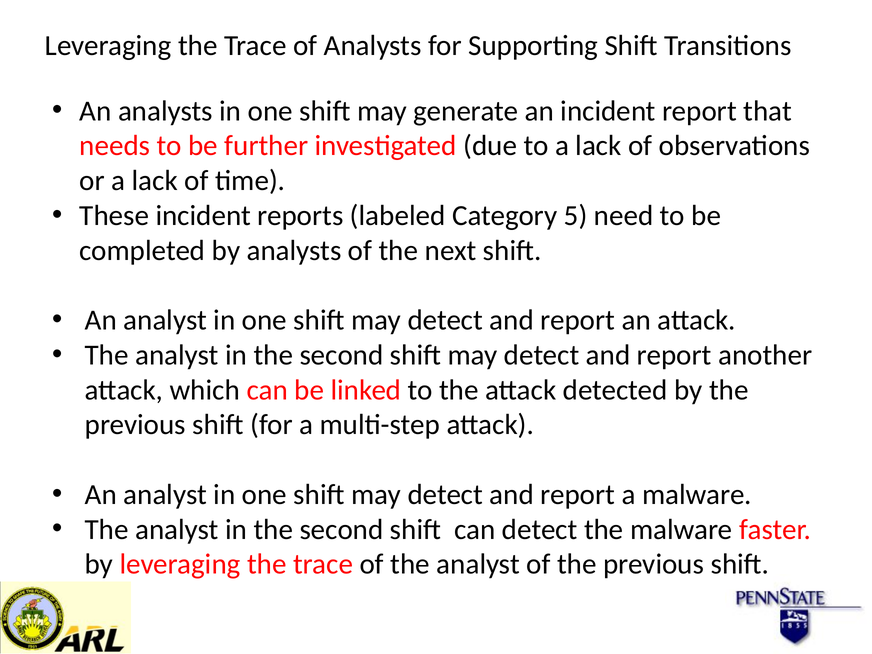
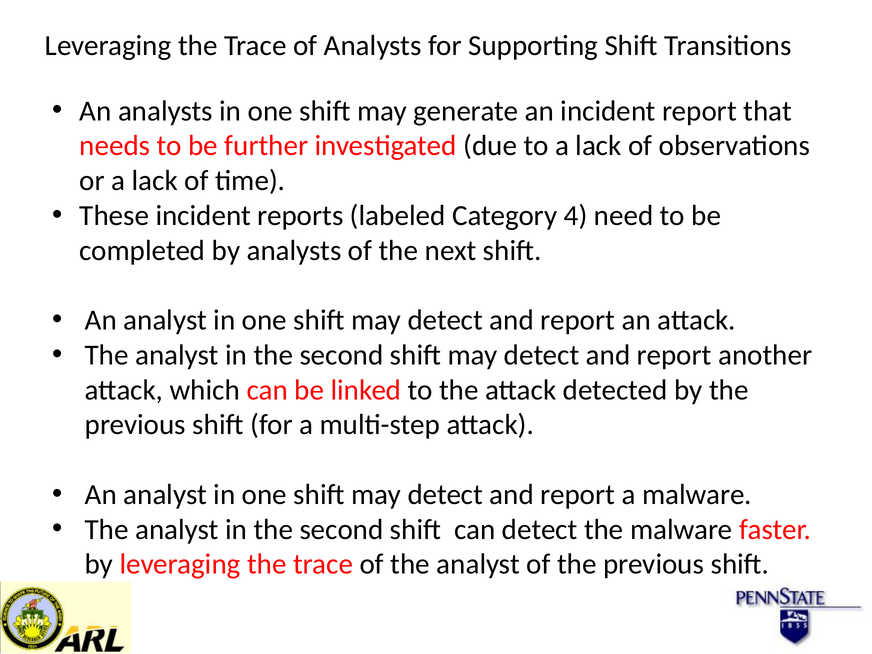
5: 5 -> 4 (576, 216)
